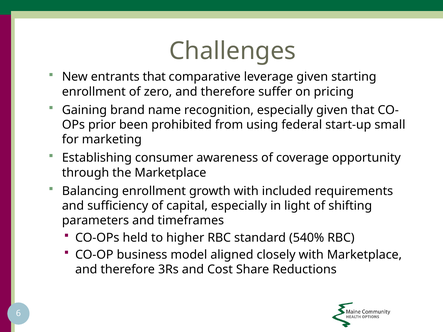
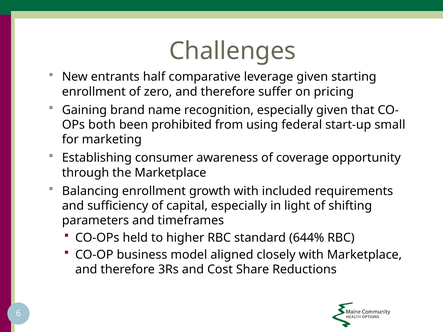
entrants that: that -> half (154, 77)
prior: prior -> both (102, 125)
540%: 540% -> 644% (307, 238)
